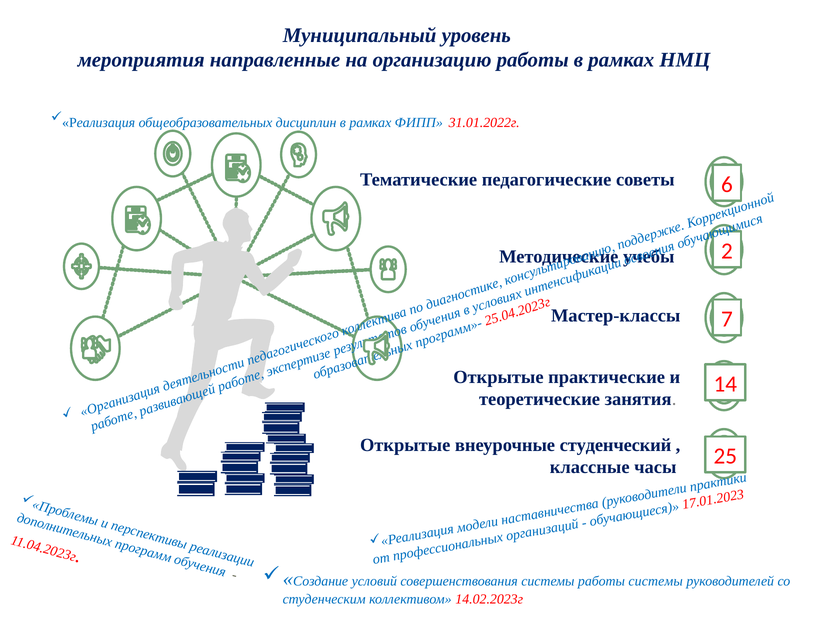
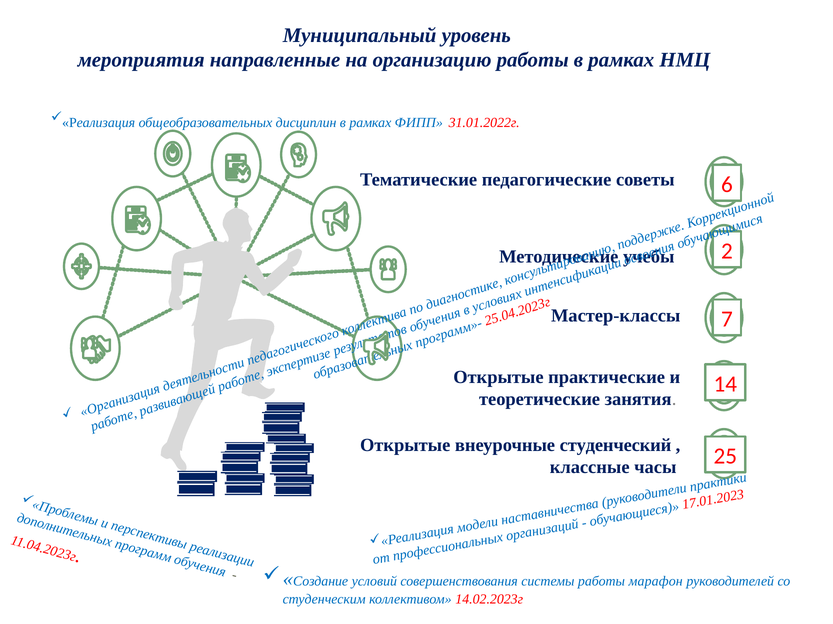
работы системы: системы -> марафон (656, 582)
